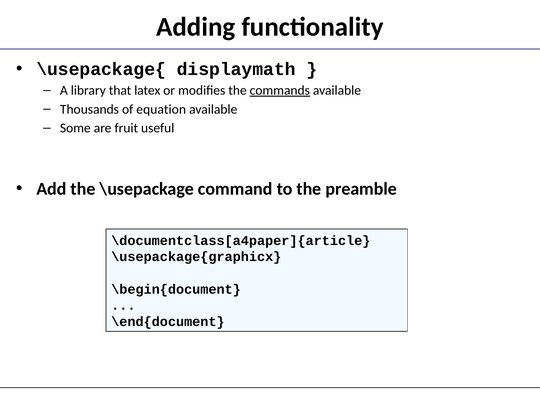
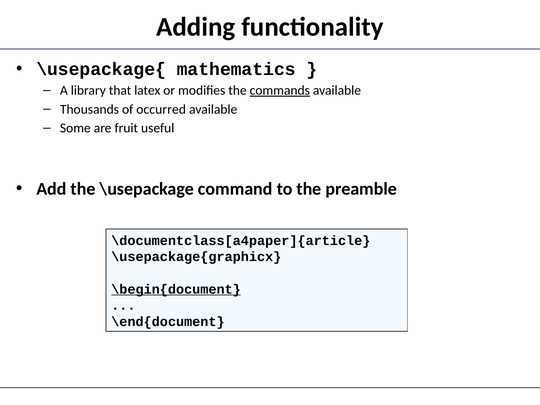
displaymath: displaymath -> mathematics (236, 69)
equation: equation -> occurred (161, 109)
\begin{document underline: none -> present (176, 289)
